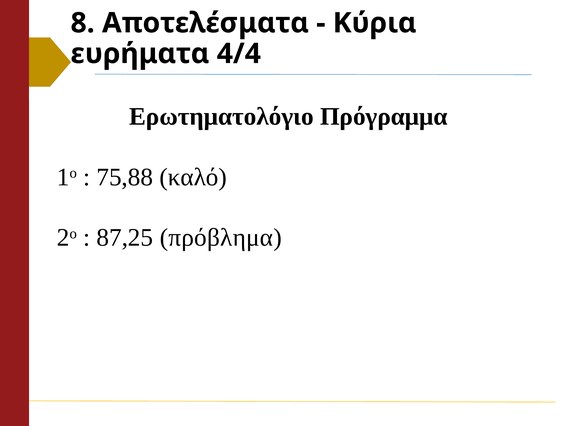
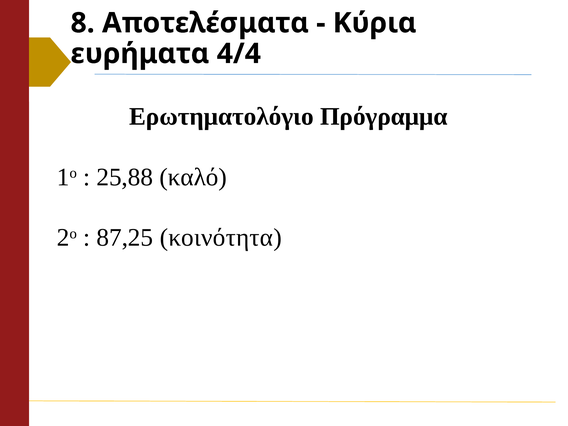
75,88: 75,88 -> 25,88 (125, 177)
πρόβλημα: πρόβλημα -> κοινότητα (221, 238)
